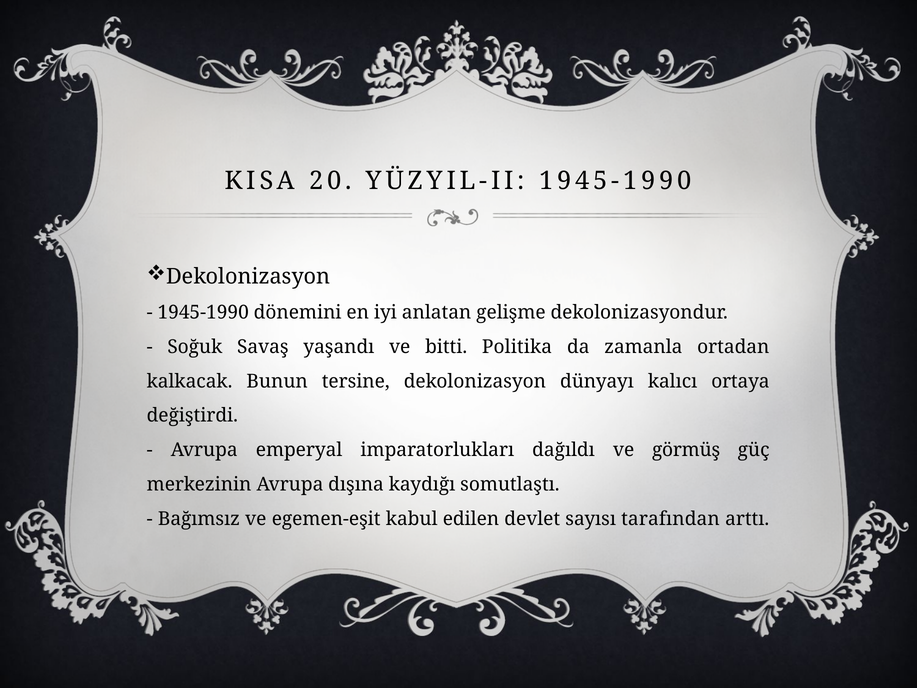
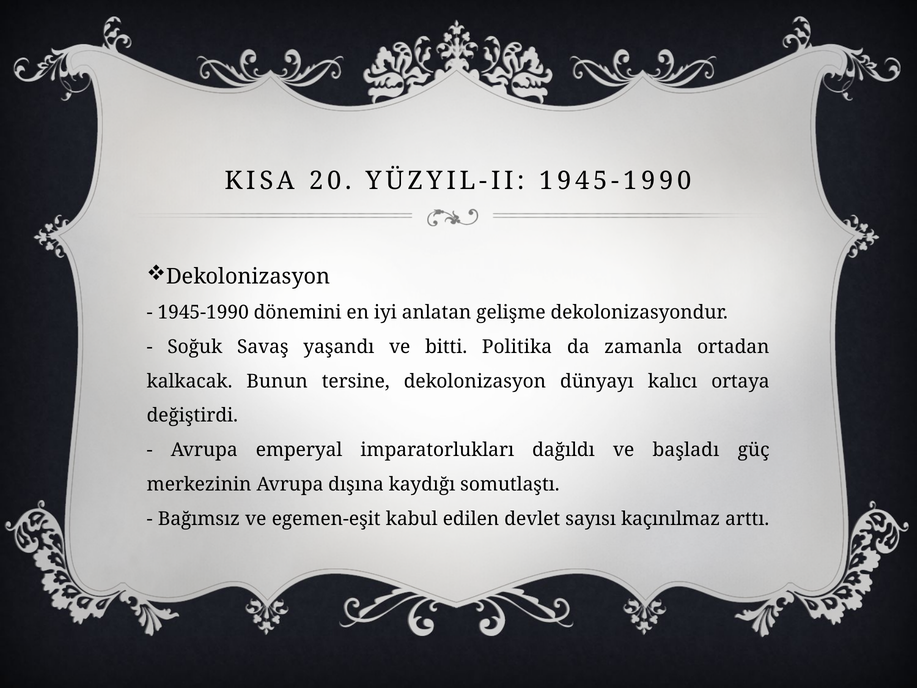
görmüş: görmüş -> başladı (686, 450)
tarafından: tarafından -> kaçınılmaz (671, 519)
